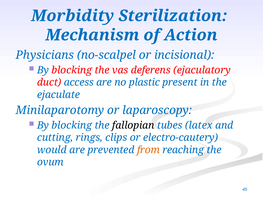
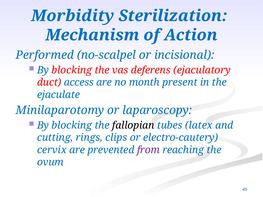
Physicians: Physicians -> Performed (45, 55)
plastic: plastic -> month (144, 83)
would: would -> cervix (52, 150)
from colour: orange -> purple (148, 150)
